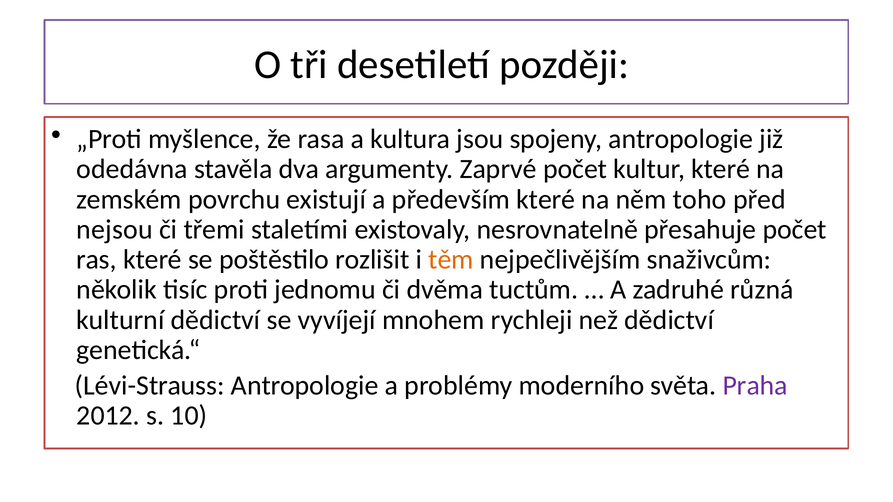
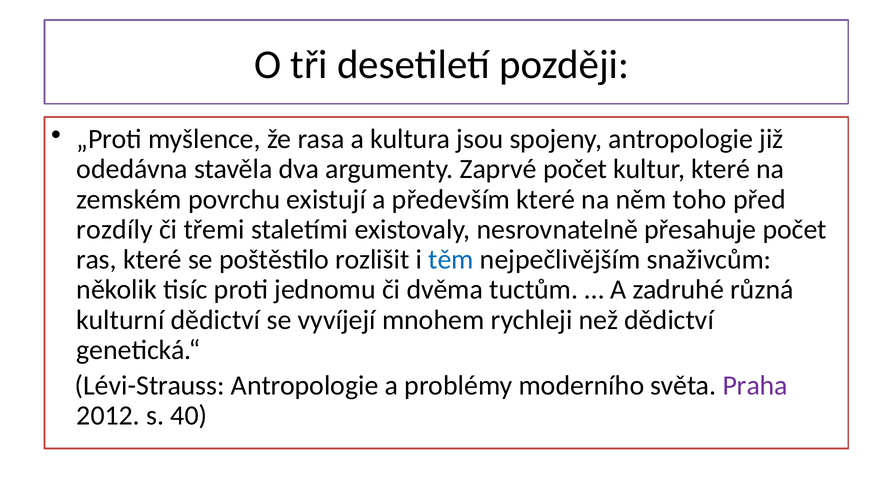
nejsou: nejsou -> rozdíly (115, 230)
těm colour: orange -> blue (451, 260)
10: 10 -> 40 (189, 416)
